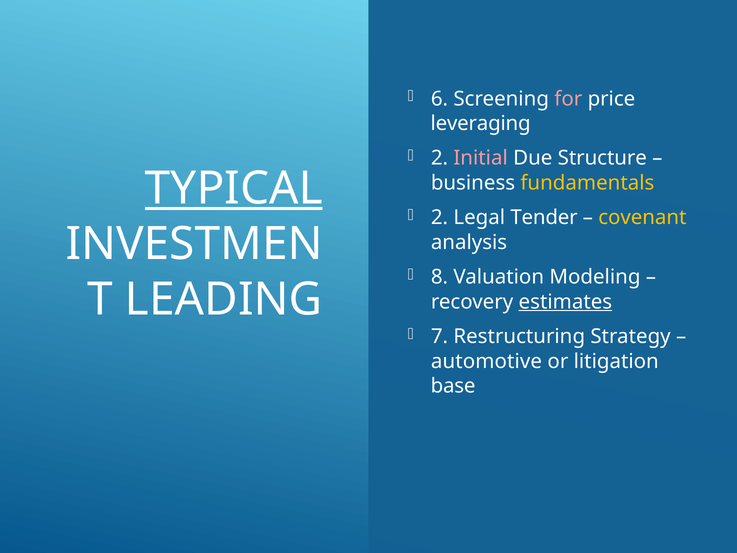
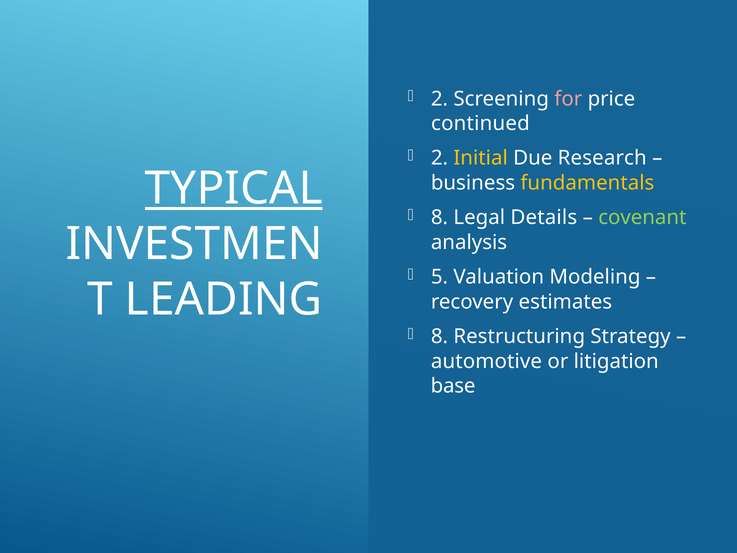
6: 6 -> 2 (440, 99)
leveraging: leveraging -> continued (480, 123)
Initial colour: pink -> yellow (481, 158)
Structure: Structure -> Research (602, 158)
2: 2 -> 8 (440, 218)
Tender: Tender -> Details (544, 218)
covenant colour: yellow -> light green (642, 218)
8: 8 -> 5 (440, 277)
estimates underline: present -> none (565, 302)
7: 7 -> 8 (440, 337)
